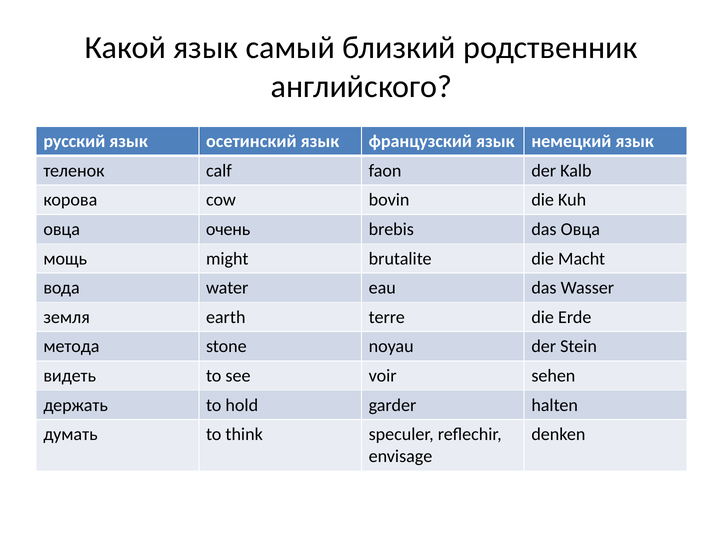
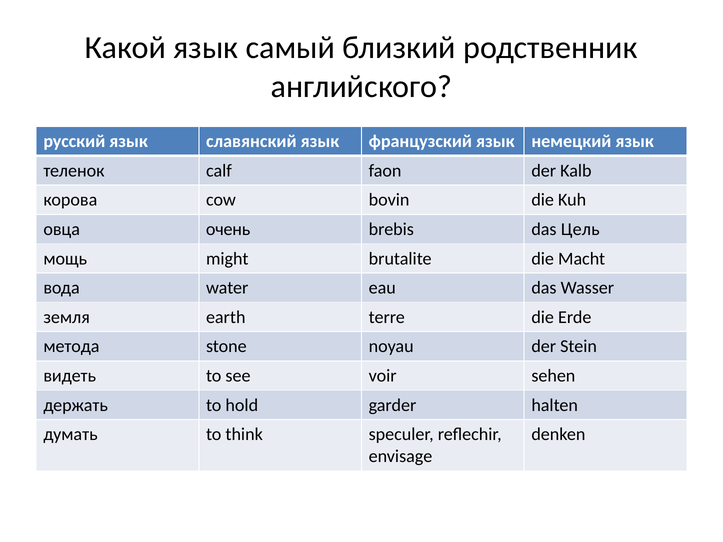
осетинский: осетинский -> славянский (251, 141)
das Овца: Овца -> Цель (580, 229)
